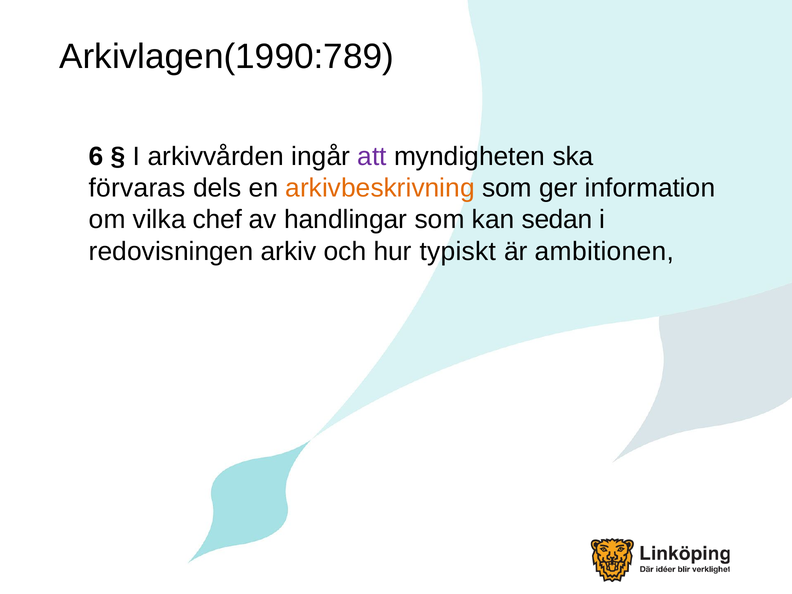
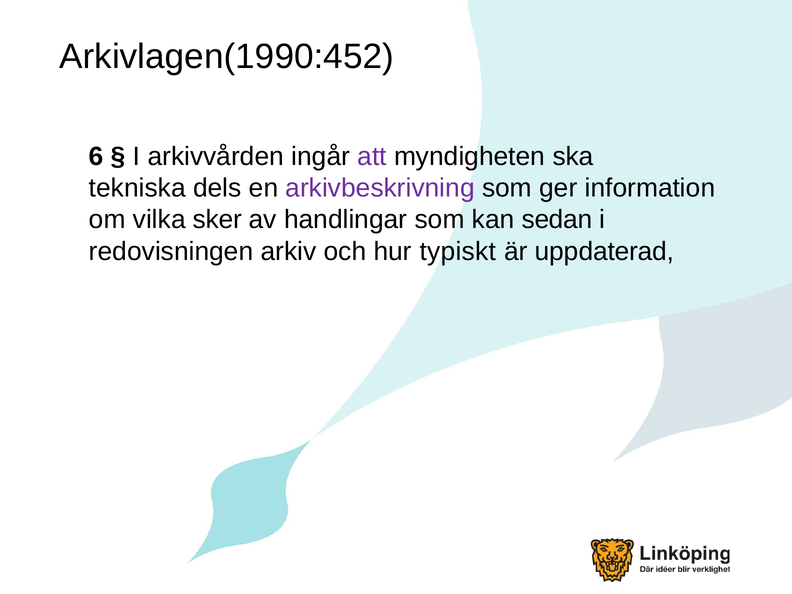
Arkivlagen(1990:789: Arkivlagen(1990:789 -> Arkivlagen(1990:452 (227, 57)
förvaras: förvaras -> tekniska (137, 188)
arkivbeskrivning colour: orange -> purple (380, 188)
chef: chef -> sker (217, 220)
ambitionen: ambitionen -> uppdaterad (605, 251)
